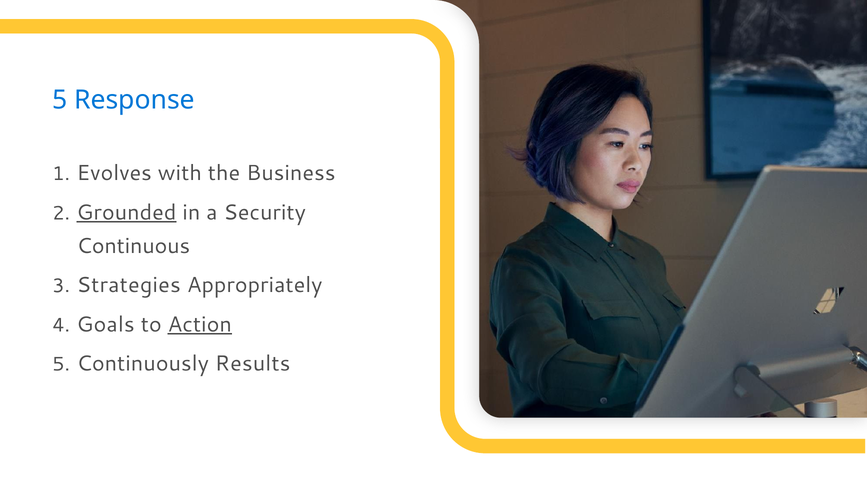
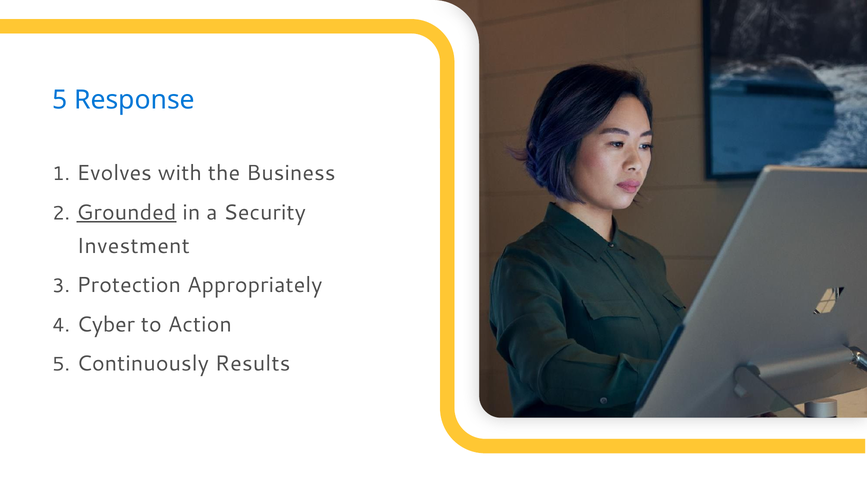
Continuous: Continuous -> Investment (133, 246)
Strategies: Strategies -> Protection (129, 285)
Goals: Goals -> Cyber (106, 324)
Action underline: present -> none (200, 324)
